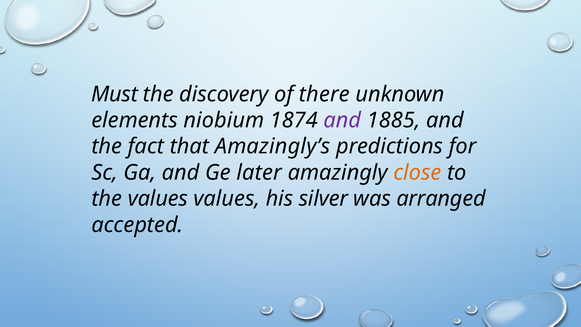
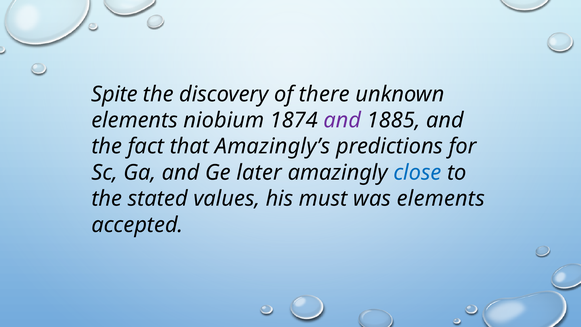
Must: Must -> Spite (114, 94)
close colour: orange -> blue (417, 173)
the values: values -> stated (158, 199)
silver: silver -> must (323, 199)
was arranged: arranged -> elements (441, 199)
